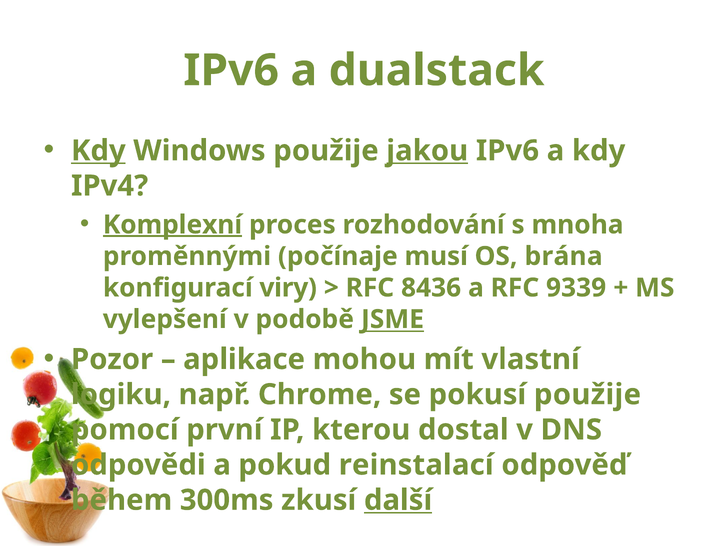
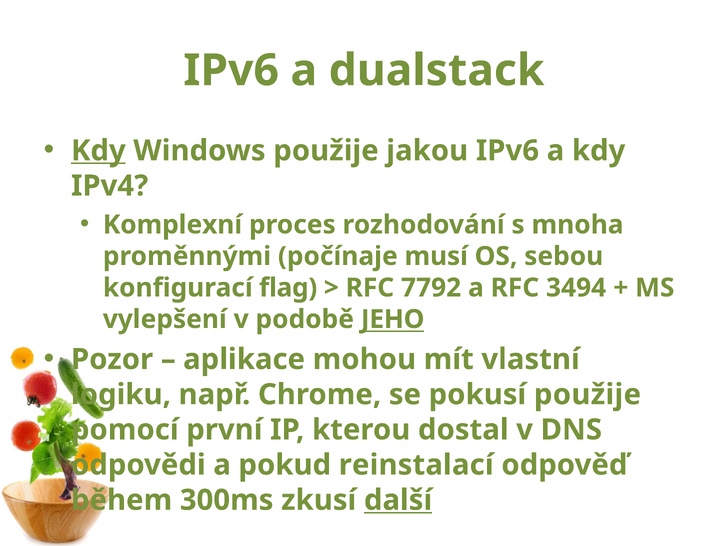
jakou underline: present -> none (427, 151)
Komplexní underline: present -> none (173, 225)
brána: brána -> sebou (564, 256)
viry: viry -> flag (288, 288)
8436: 8436 -> 7792 (431, 288)
9339: 9339 -> 3494 (576, 288)
JSME: JSME -> JEHO (393, 319)
